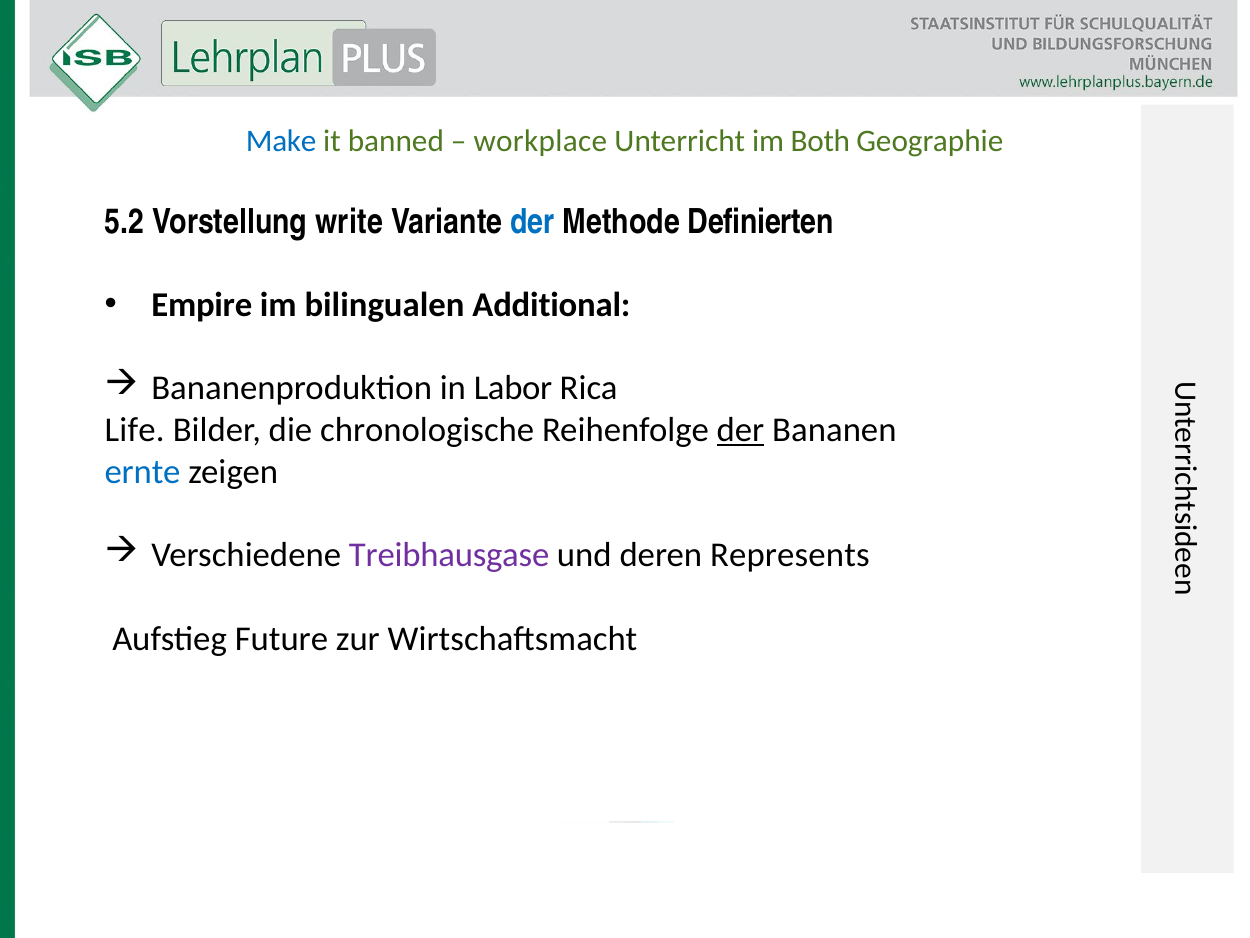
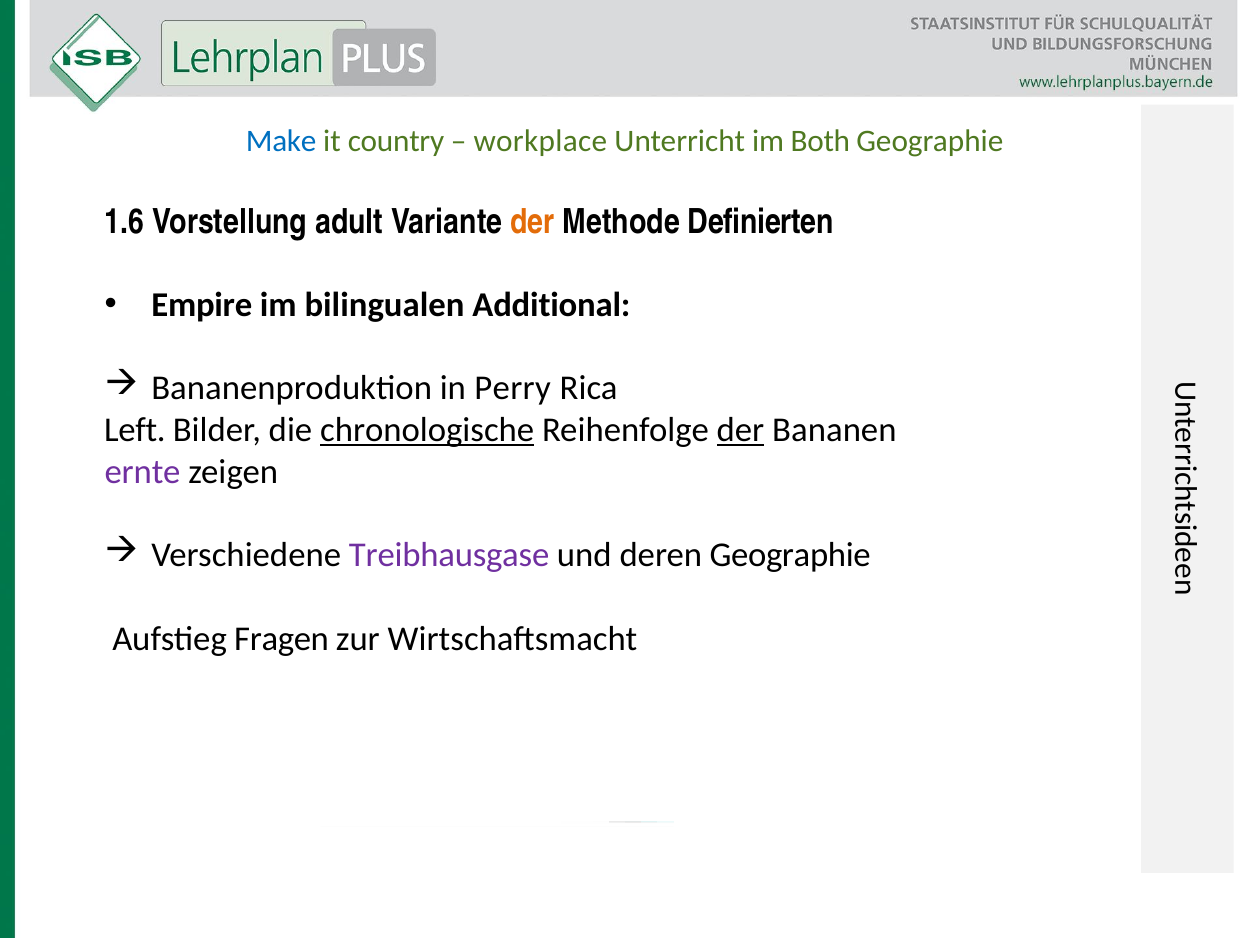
banned: banned -> country (396, 142)
5.2: 5.2 -> 1.6 (124, 221)
write: write -> adult (349, 221)
der colour: blue -> orange (533, 221)
Labor: Labor -> Perry (513, 388)
Life: Life -> Left (135, 430)
chronologische underline: none -> present (427, 430)
ernte colour: blue -> purple (143, 472)
deren Represents: Represents -> Geographie (790, 555)
Future: Future -> Fragen (282, 638)
